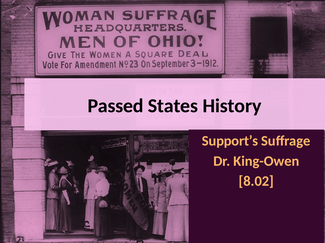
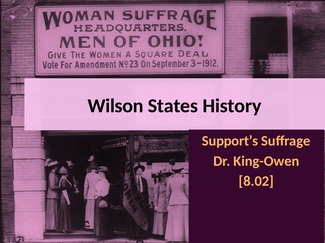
Passed: Passed -> Wilson (116, 106)
